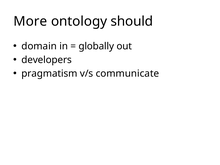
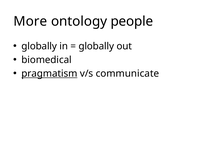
should: should -> people (132, 21)
domain: domain -> globally (39, 46)
developers: developers -> biomedical (47, 60)
pragmatism underline: none -> present (49, 74)
